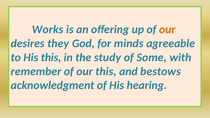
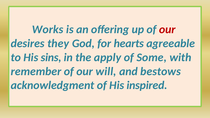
our colour: orange -> red (167, 29)
minds: minds -> hearts (129, 43)
His this: this -> sins (51, 57)
study: study -> apply (108, 57)
our this: this -> will (106, 71)
hearing: hearing -> inspired (147, 85)
